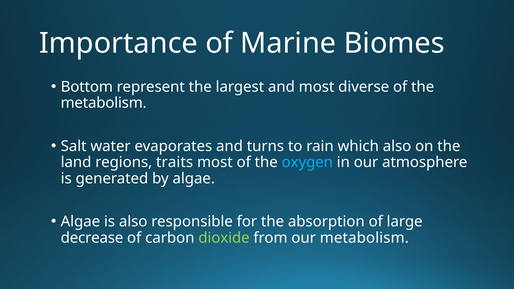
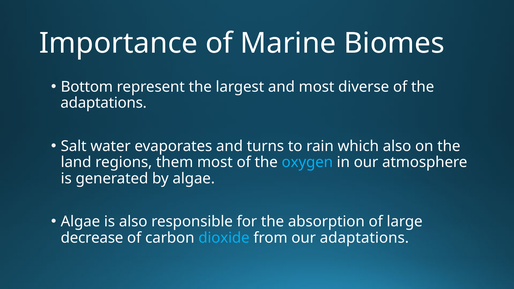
metabolism: metabolism -> adaptations (104, 103)
traits: traits -> them (175, 162)
dioxide colour: light green -> light blue (224, 238)
our metabolism: metabolism -> adaptations (364, 238)
